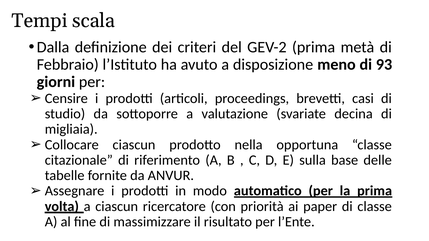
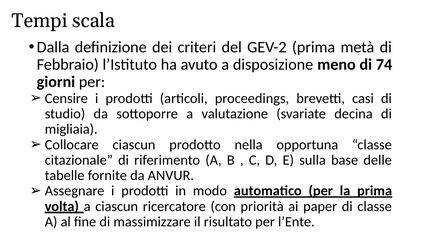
93: 93 -> 74 (384, 65)
